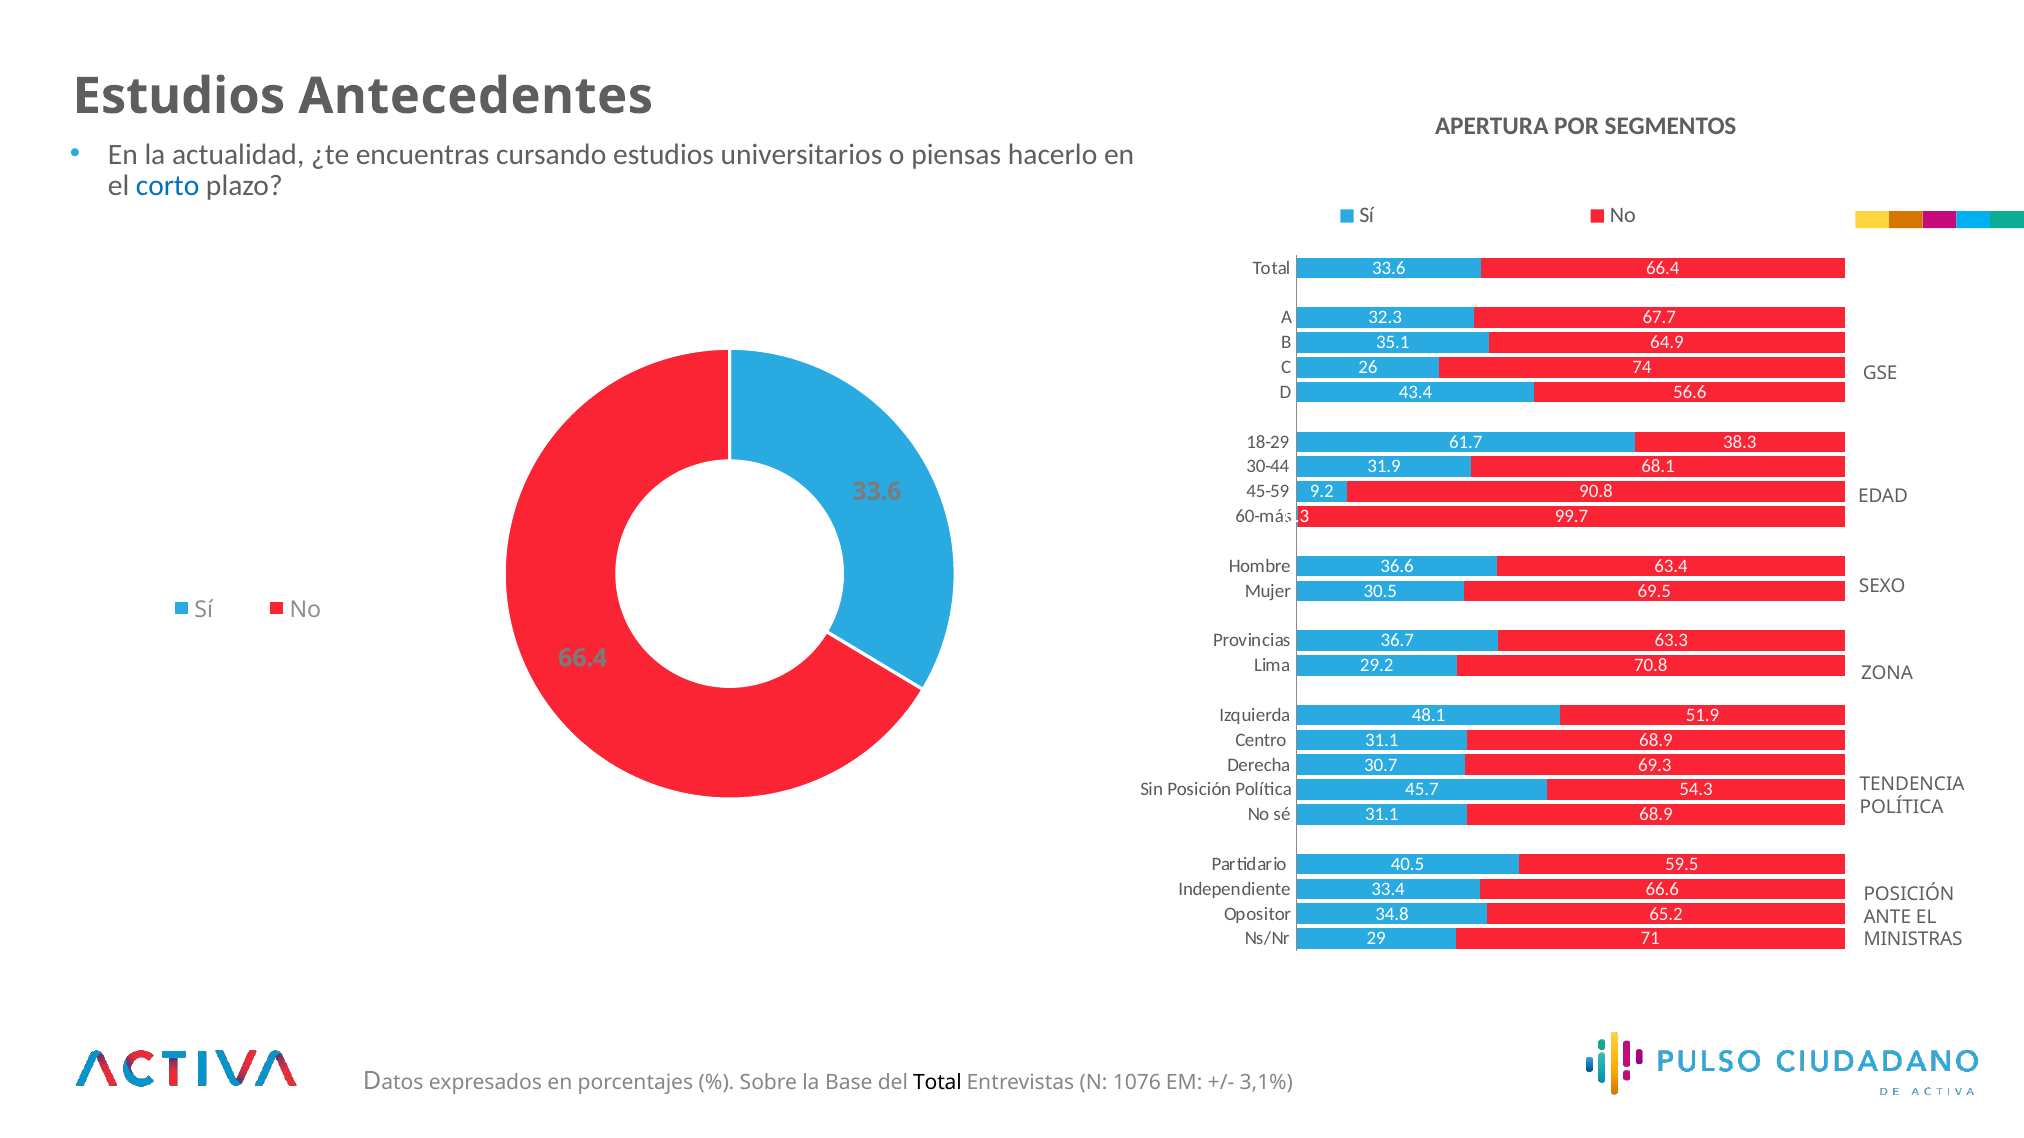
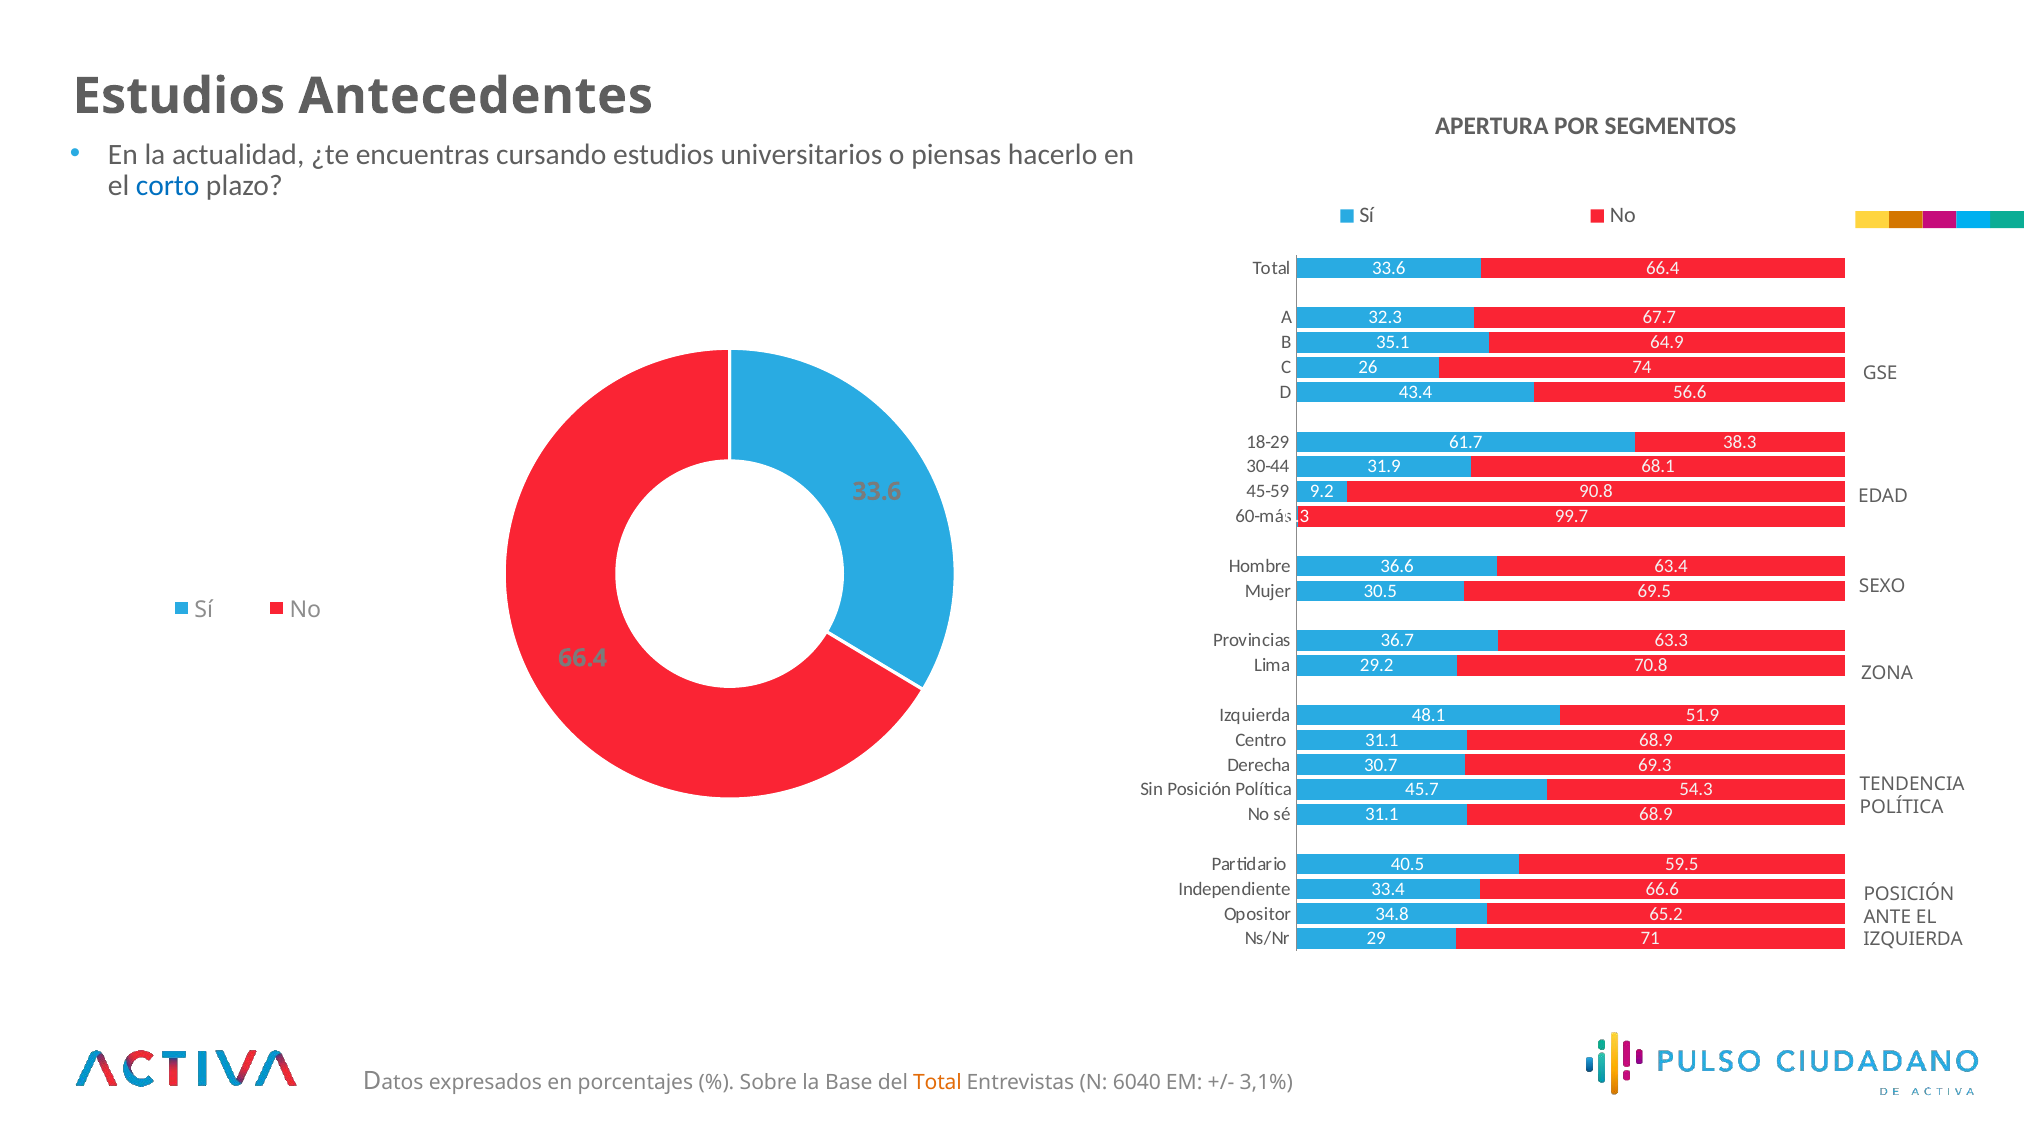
MINISTRAS: MINISTRAS -> IZQUIERDA (1913, 940)
Total colour: black -> orange (937, 1083)
1076: 1076 -> 6040 (1137, 1083)
